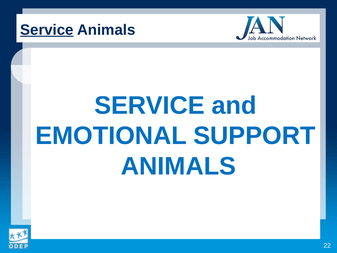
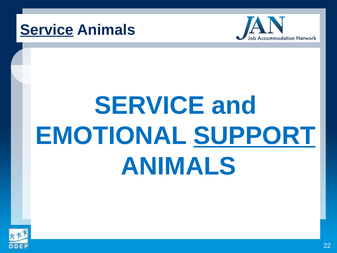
SUPPORT underline: none -> present (254, 136)
